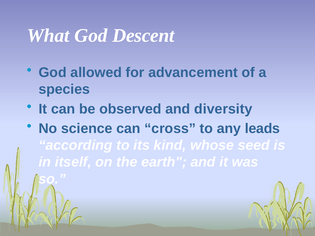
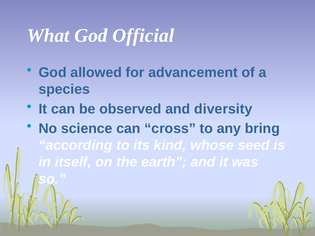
Descent: Descent -> Official (143, 35)
leads: leads -> bring (262, 129)
